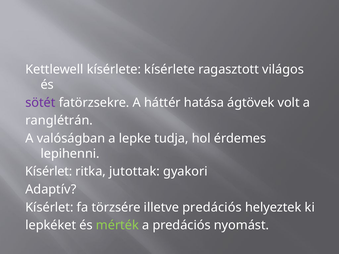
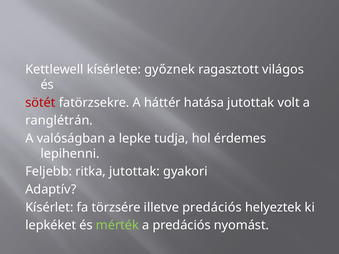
kísérlete kísérlete: kísérlete -> győznek (170, 70)
sötét colour: purple -> red (40, 103)
hatása ágtövek: ágtövek -> jutottak (251, 103)
Kísérlet: Kísérlet -> Feljebb (49, 172)
